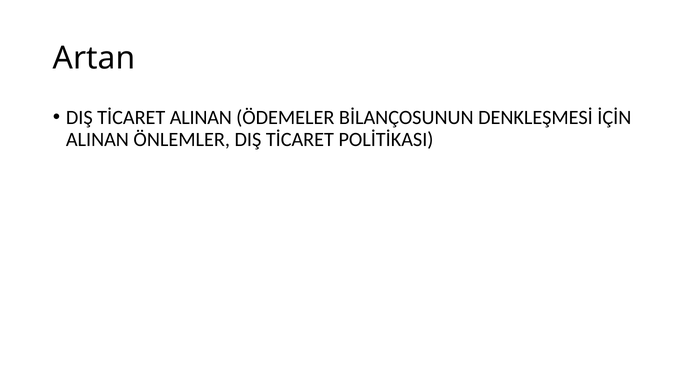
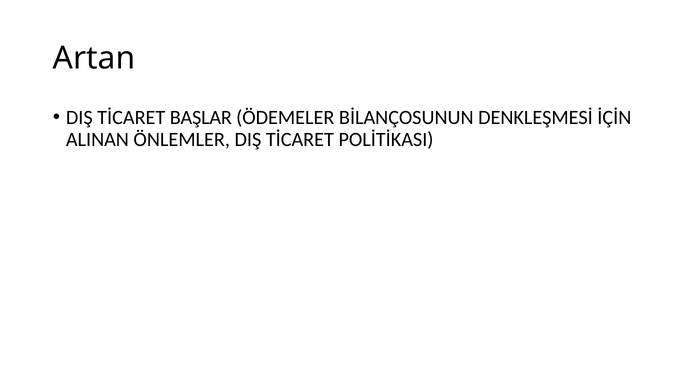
TİCARET ALINAN: ALINAN -> BAŞLAR (201, 117)
